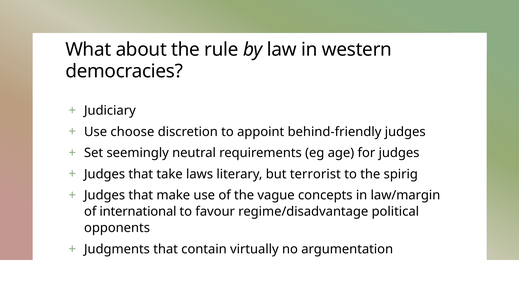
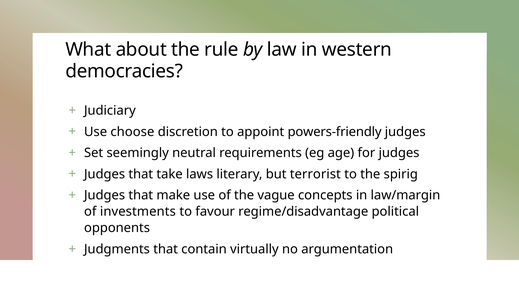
behind-friendly: behind-friendly -> powers-friendly (335, 132)
international: international -> investments (138, 212)
